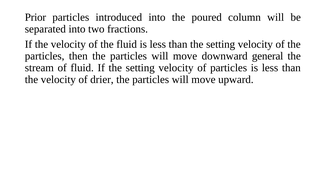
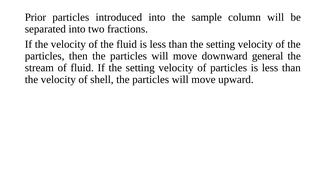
poured: poured -> sample (207, 17)
drier: drier -> shell (102, 79)
